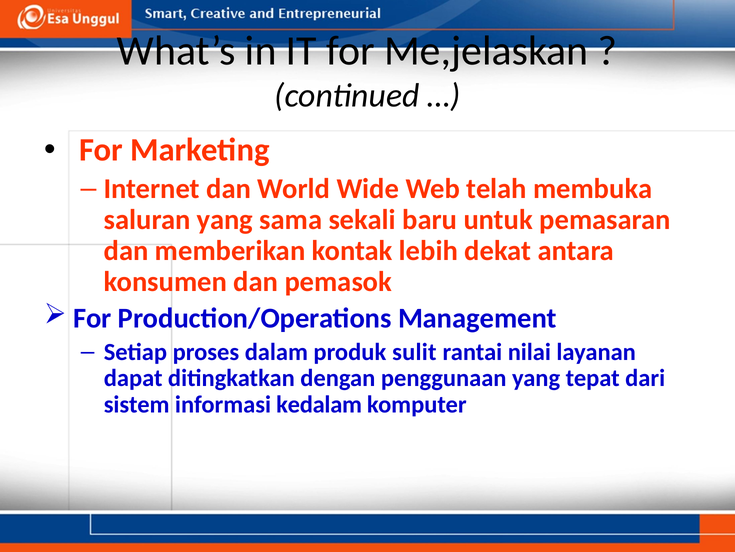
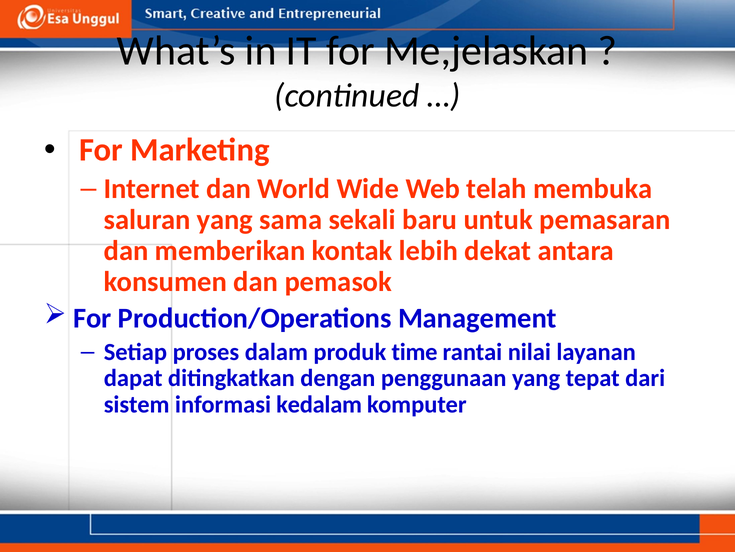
sulit: sulit -> time (415, 351)
